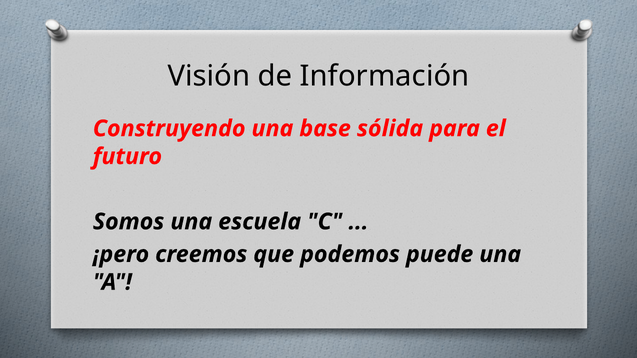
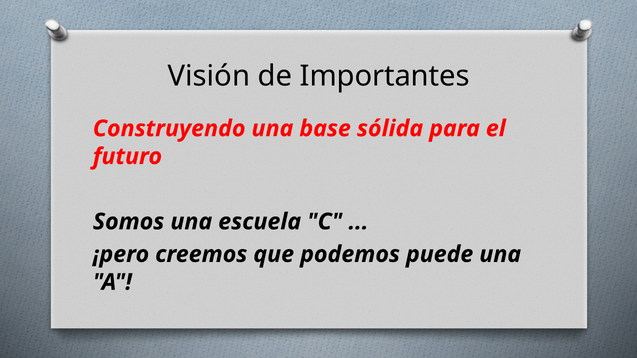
Información: Información -> Importantes (385, 76)
